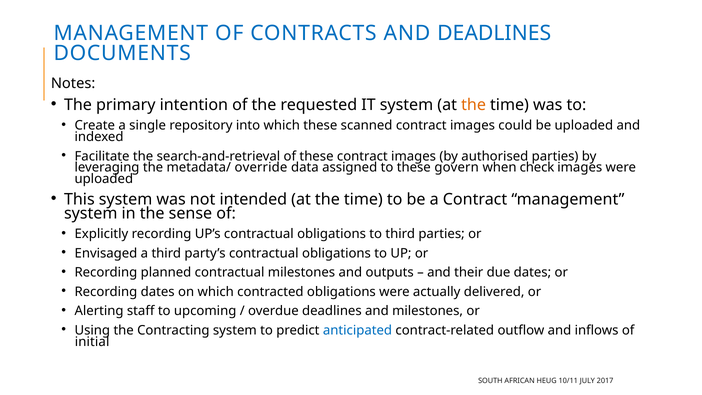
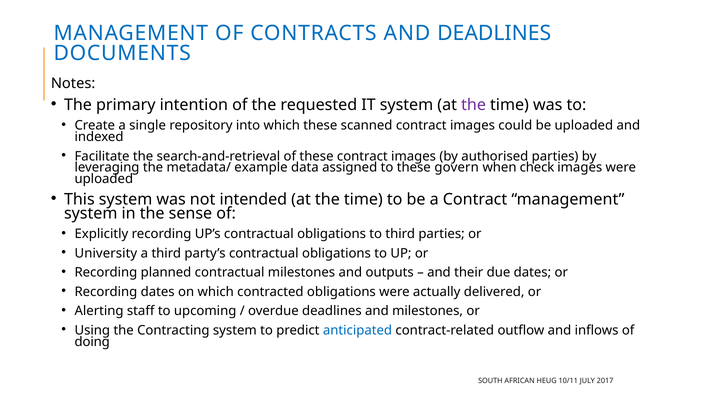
the colour: orange -> purple (474, 105)
override: override -> example (261, 168)
Envisaged: Envisaged -> University (106, 253)
initial: initial -> doing (92, 342)
